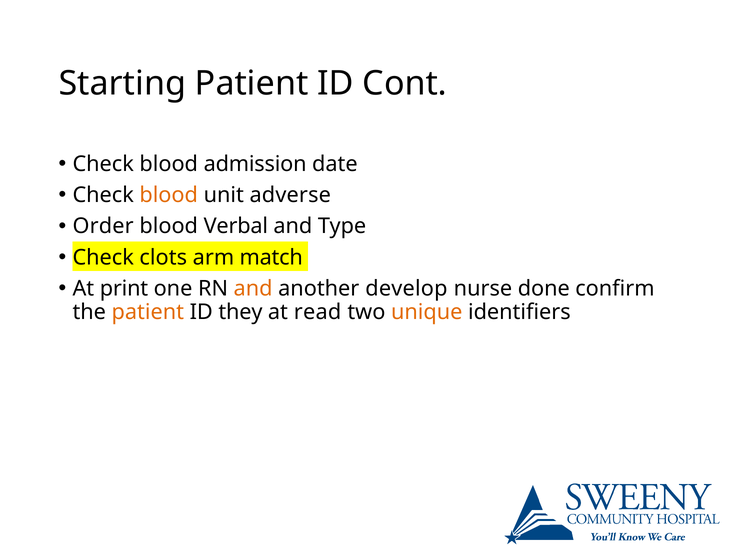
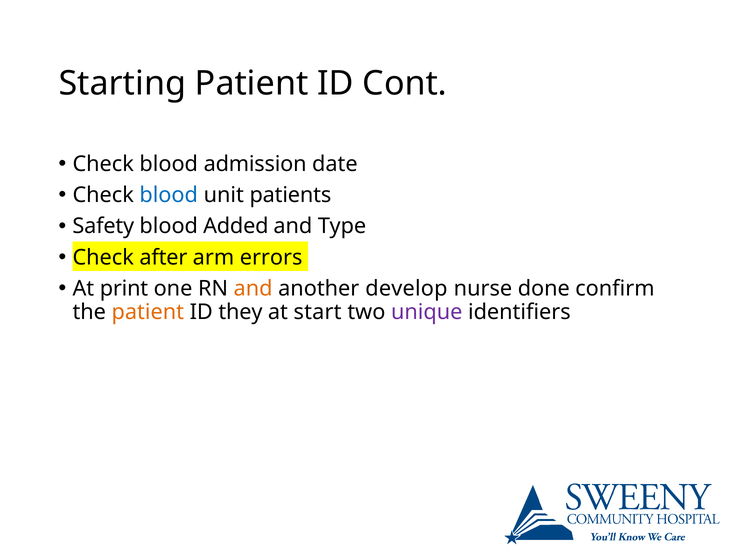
blood colour: orange -> blue (169, 195)
adverse: adverse -> patients (290, 195)
Order: Order -> Safety (103, 226)
Verbal: Verbal -> Added (236, 226)
clots: clots -> after (163, 257)
match: match -> errors (271, 257)
read: read -> start (318, 312)
unique colour: orange -> purple (427, 312)
